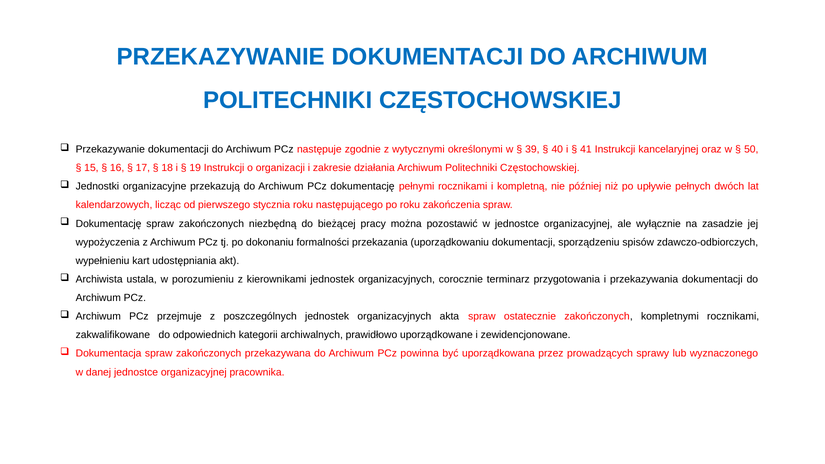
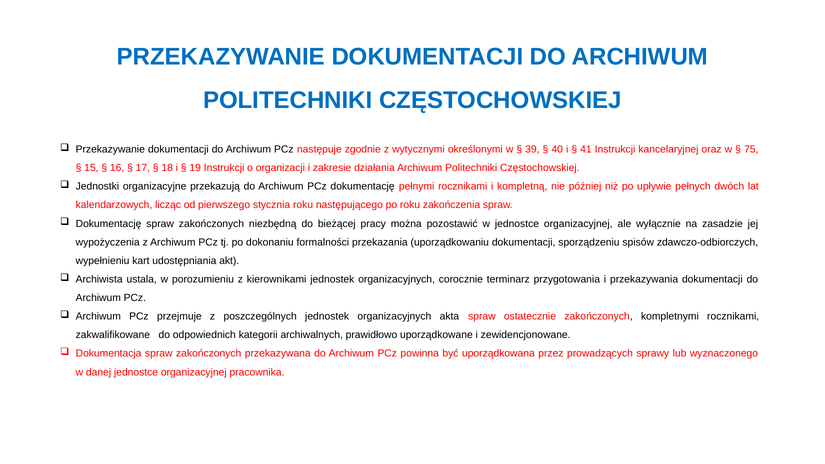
50: 50 -> 75 (751, 149)
